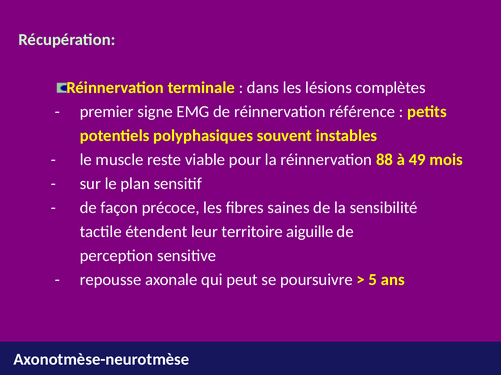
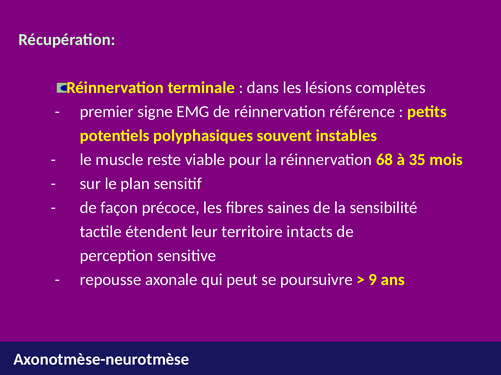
88: 88 -> 68 (385, 160)
49: 49 -> 35 (417, 160)
aiguille: aiguille -> intacts (310, 232)
5: 5 -> 9 (373, 280)
